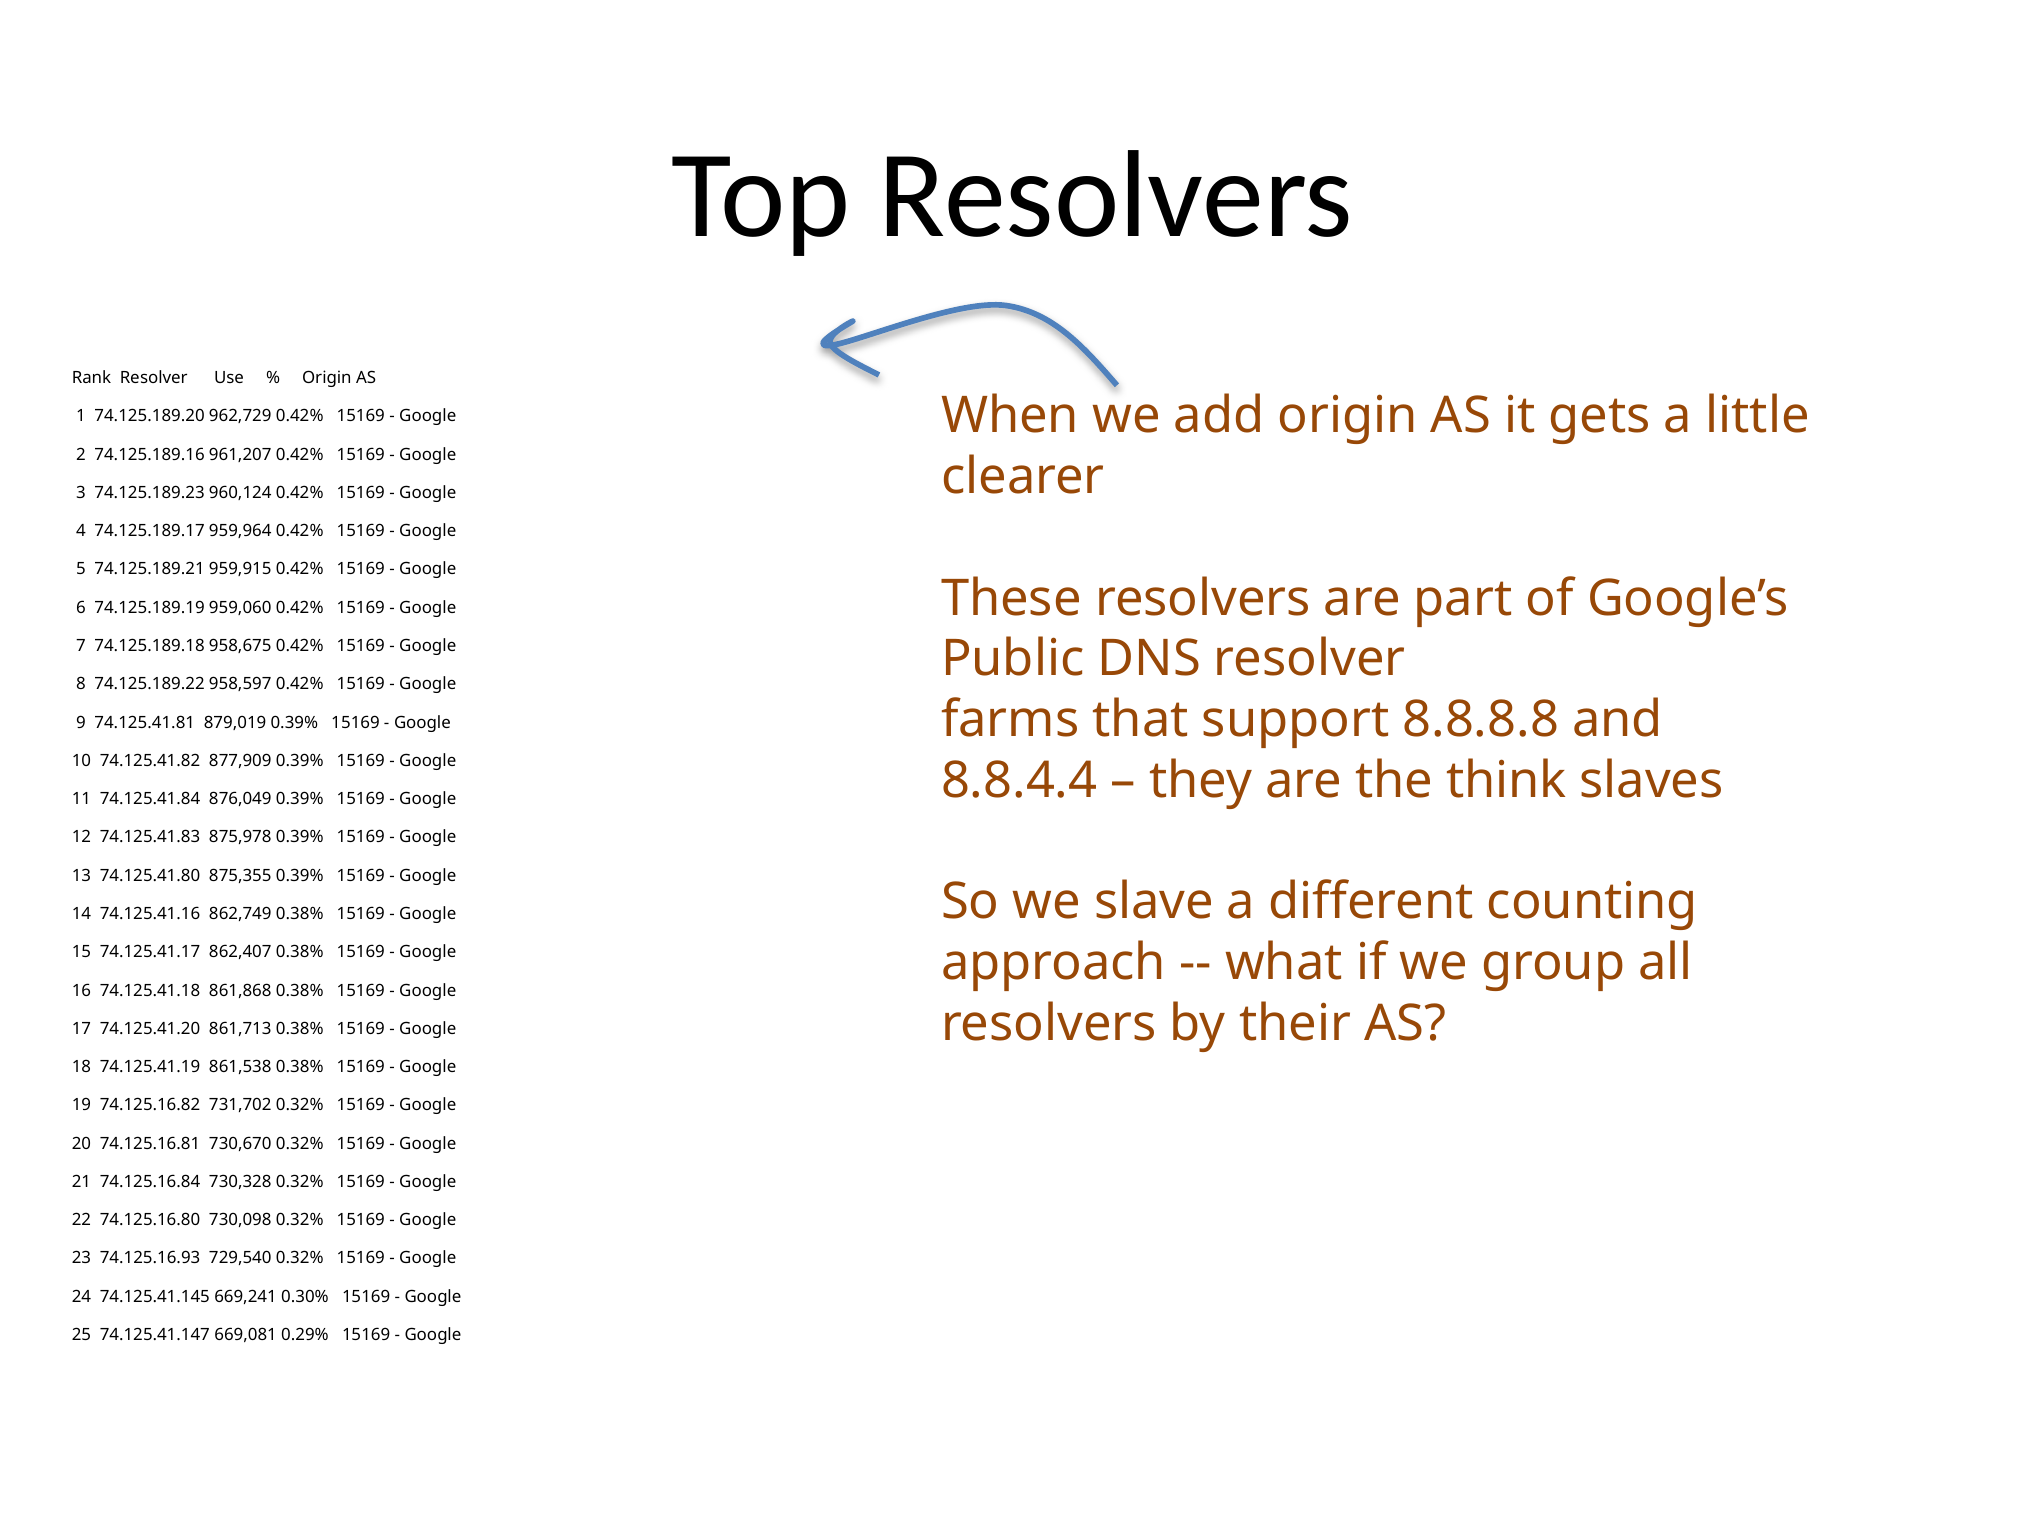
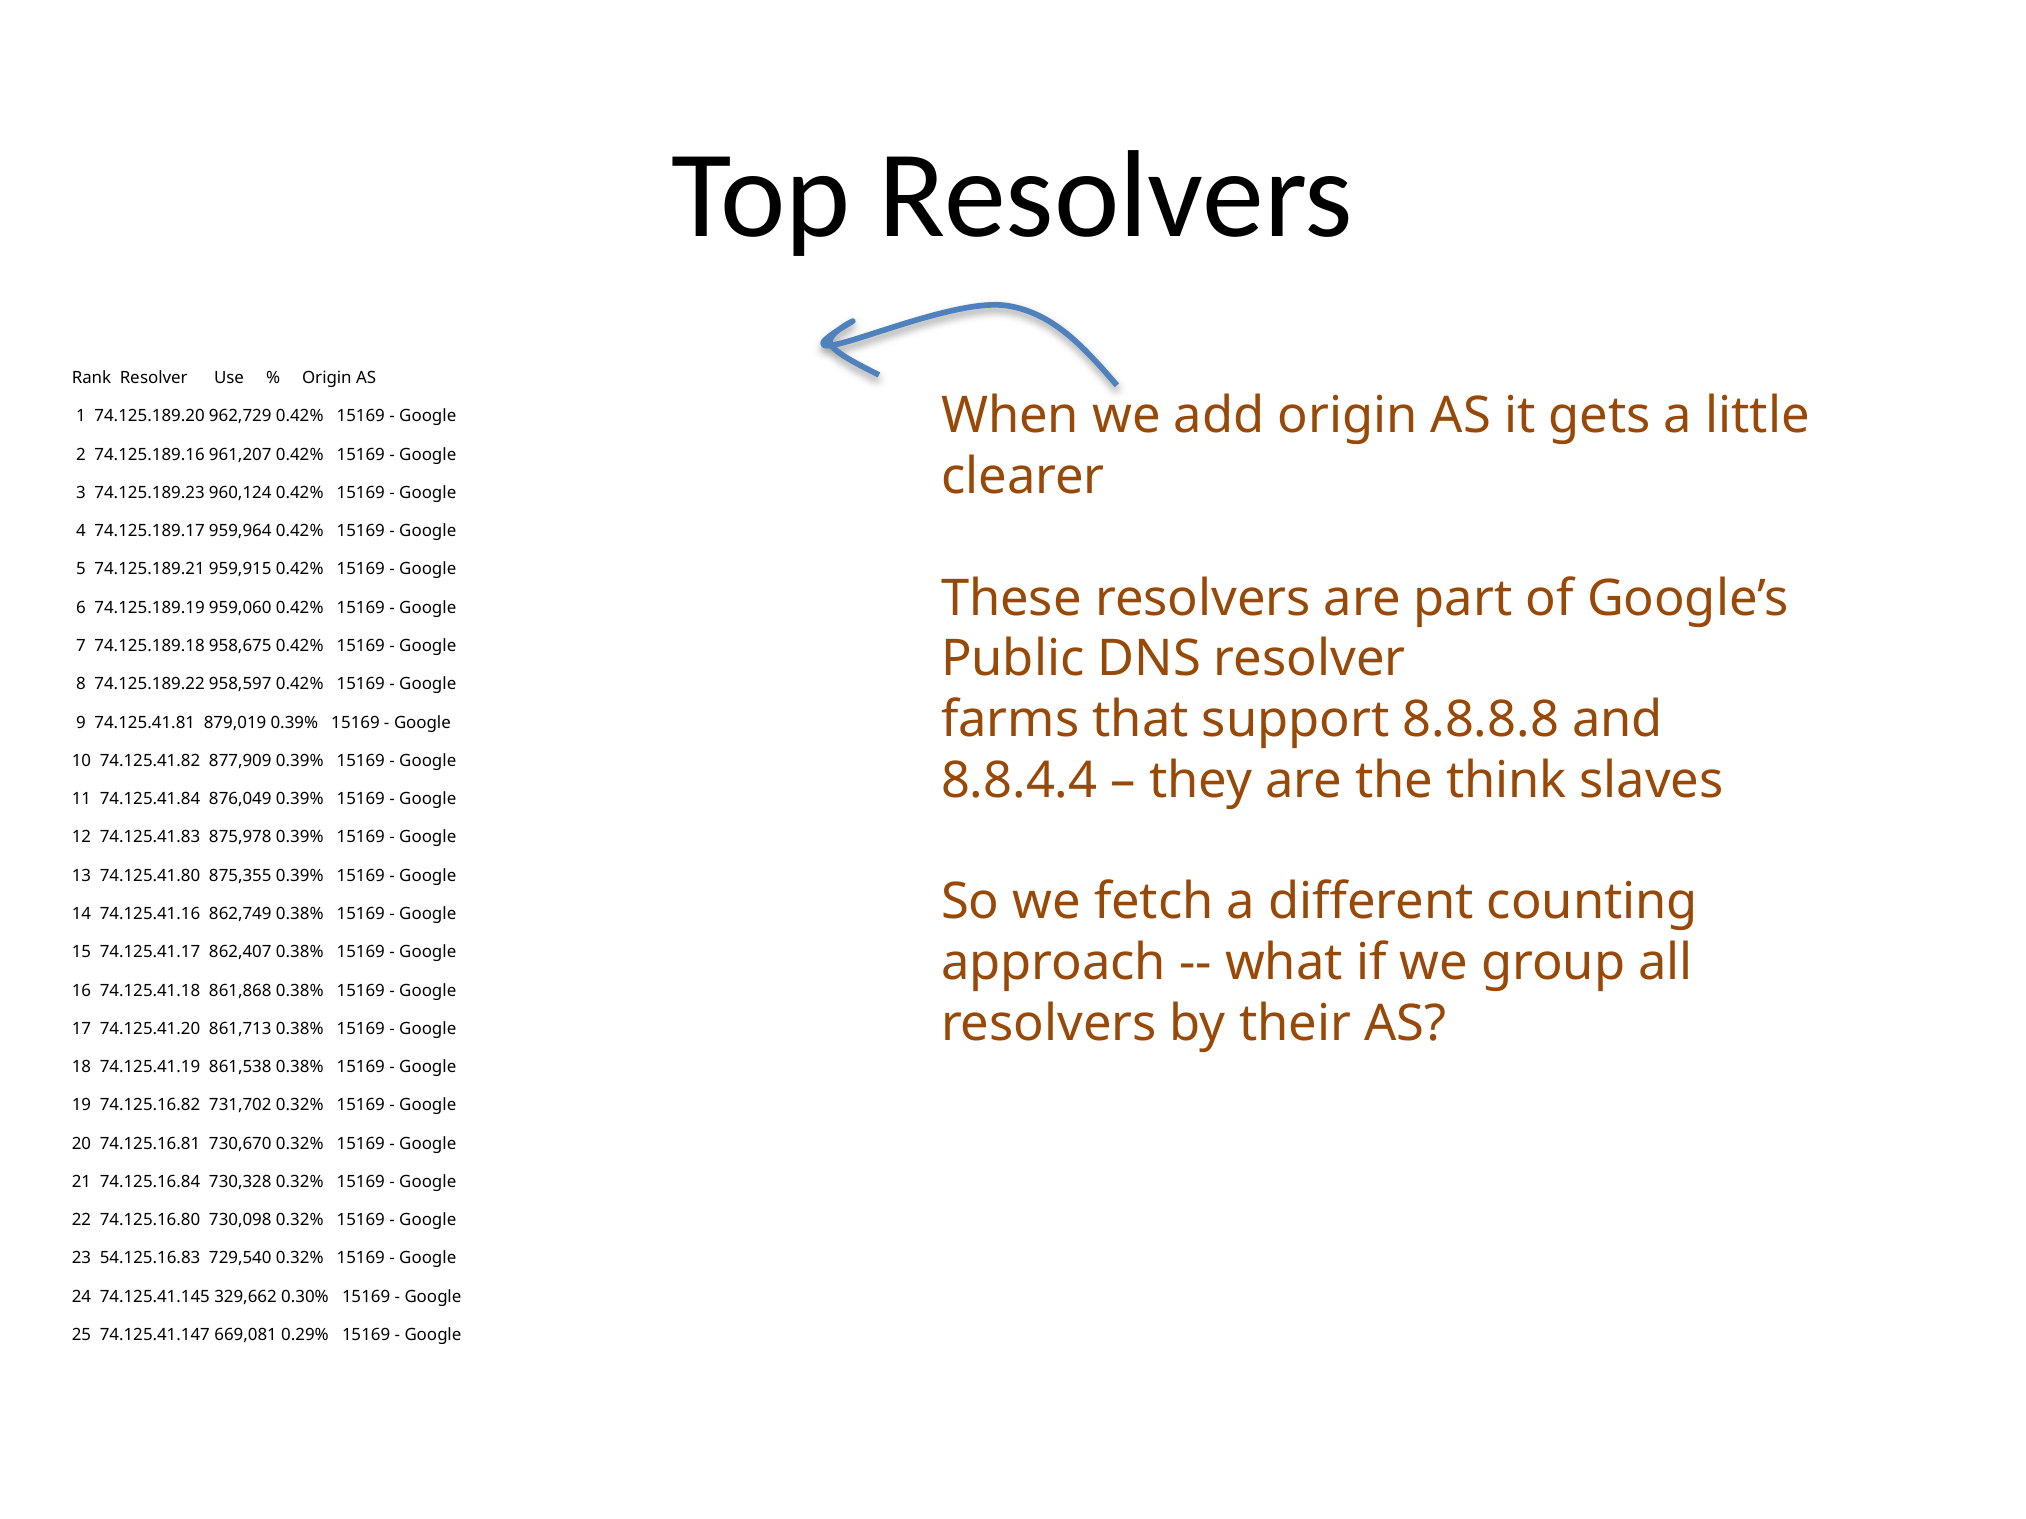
slave: slave -> fetch (1154, 902)
74.125.16.93: 74.125.16.93 -> 54.125.16.83 (150, 1259)
669,241: 669,241 -> 329,662 (246, 1297)
